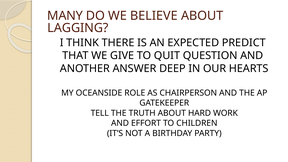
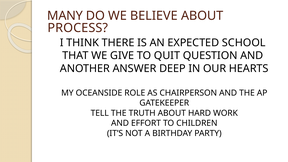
LAGGING: LAGGING -> PROCESS (78, 28)
PREDICT: PREDICT -> SCHOOL (244, 43)
